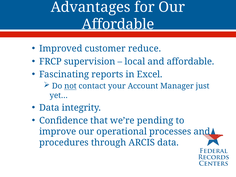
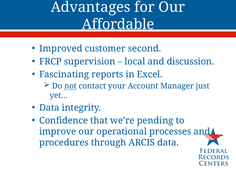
reduce: reduce -> second (145, 49)
and affordable: affordable -> discussion (190, 61)
